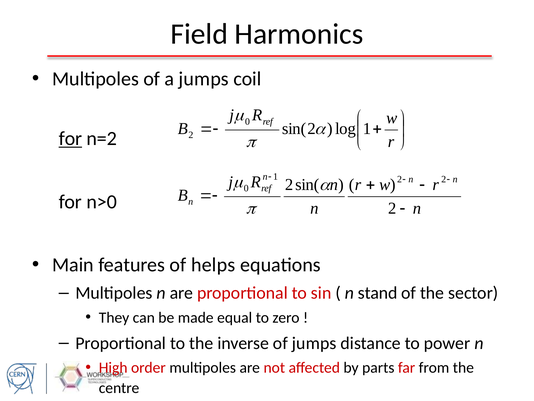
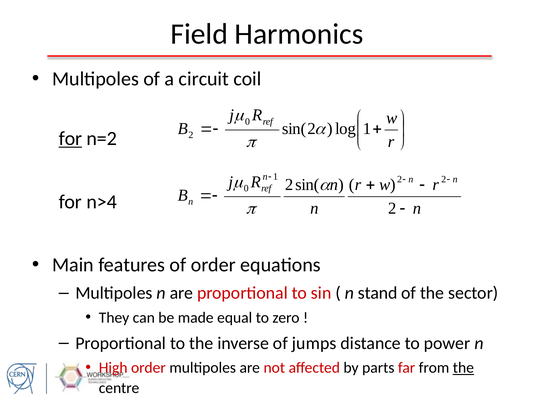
a jumps: jumps -> circuit (204, 79)
n>0: n>0 -> n>4 (102, 202)
of helps: helps -> order (213, 265)
the underline: none -> present (463, 367)
